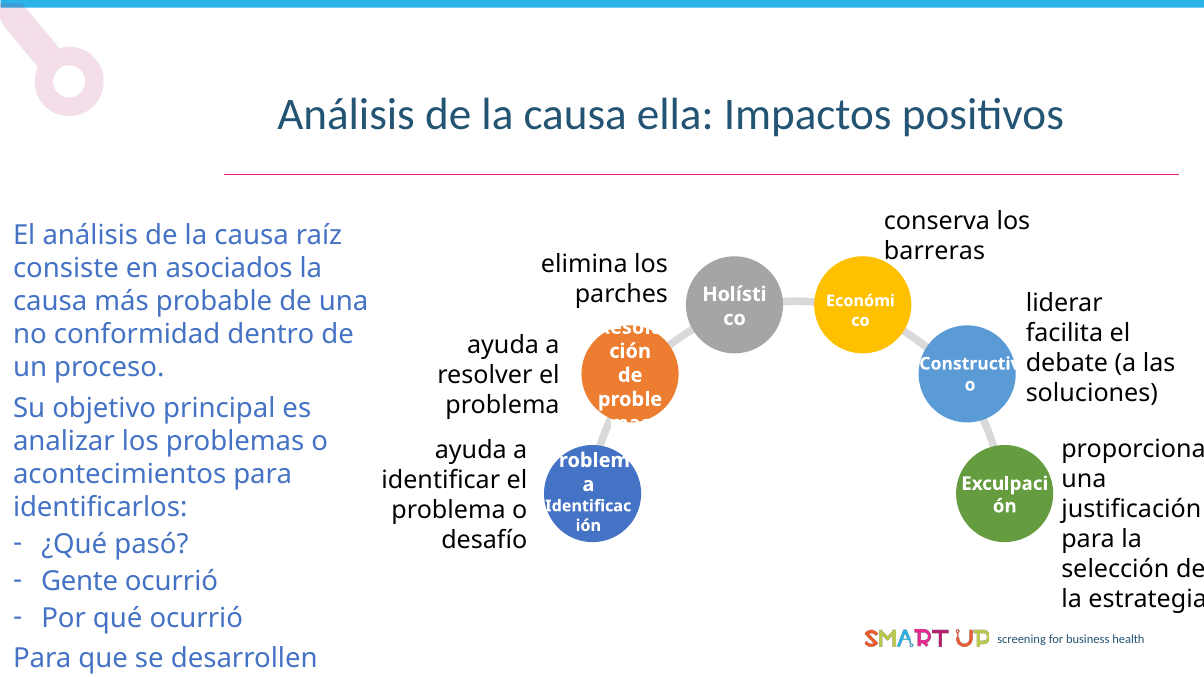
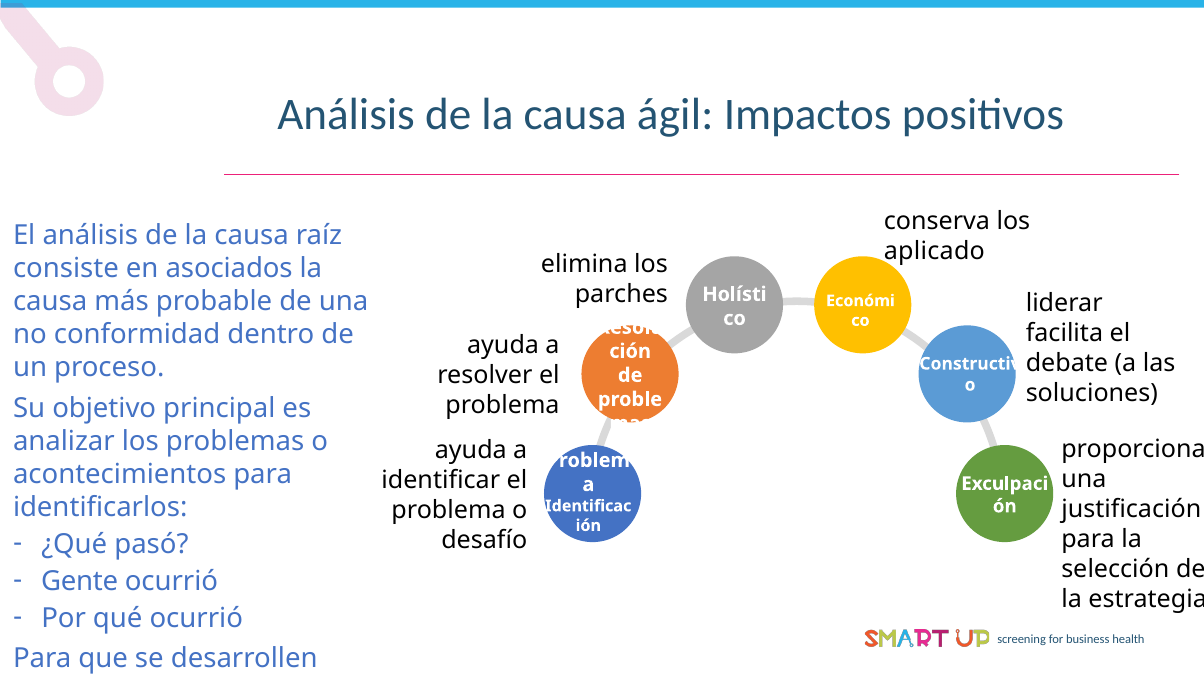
ella: ella -> ágil (675, 115)
barreras: barreras -> aplicado (934, 251)
